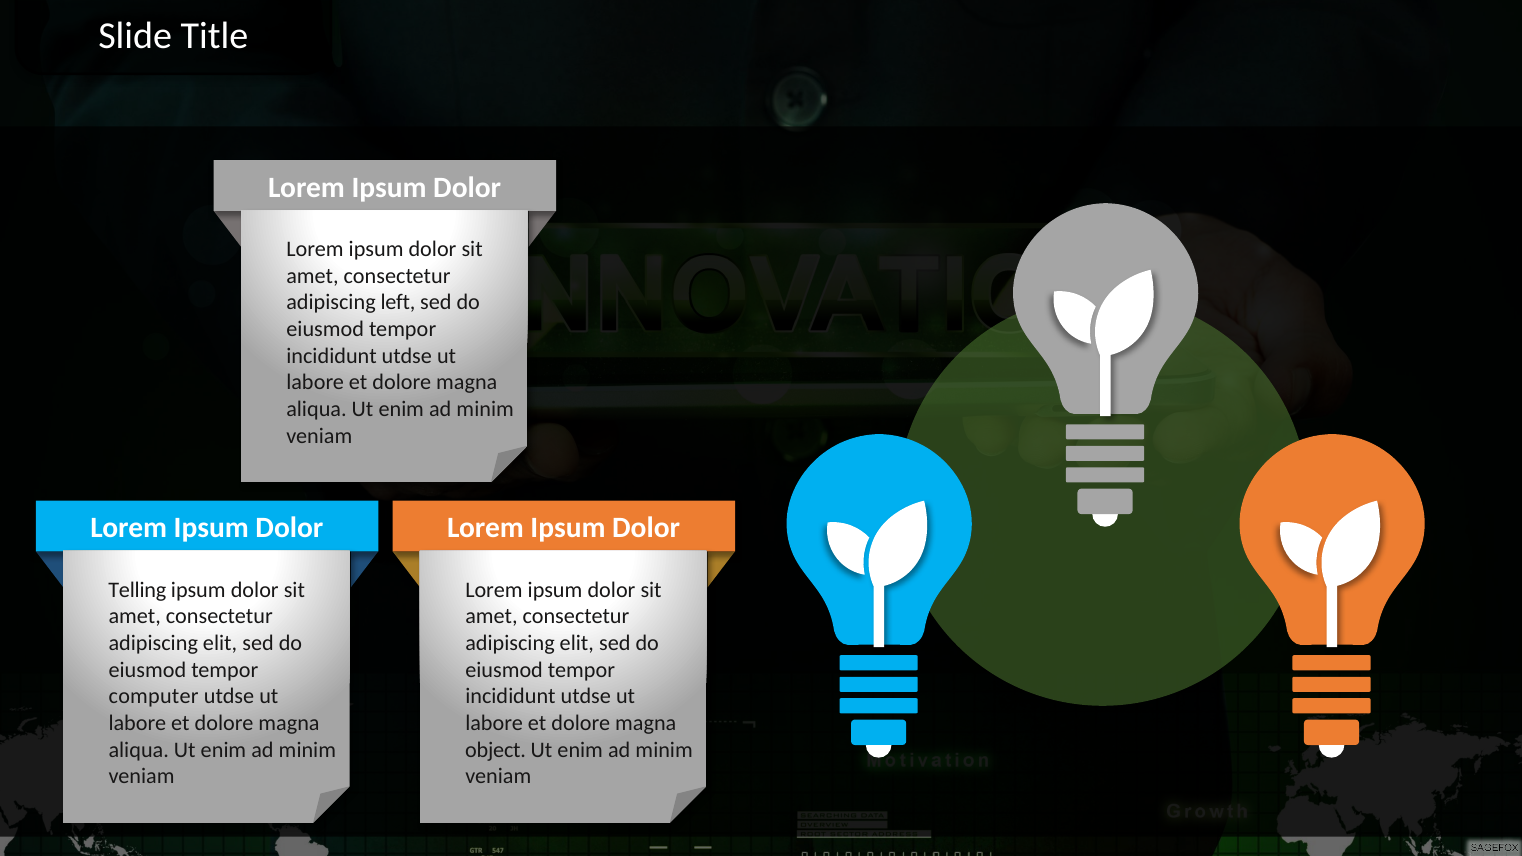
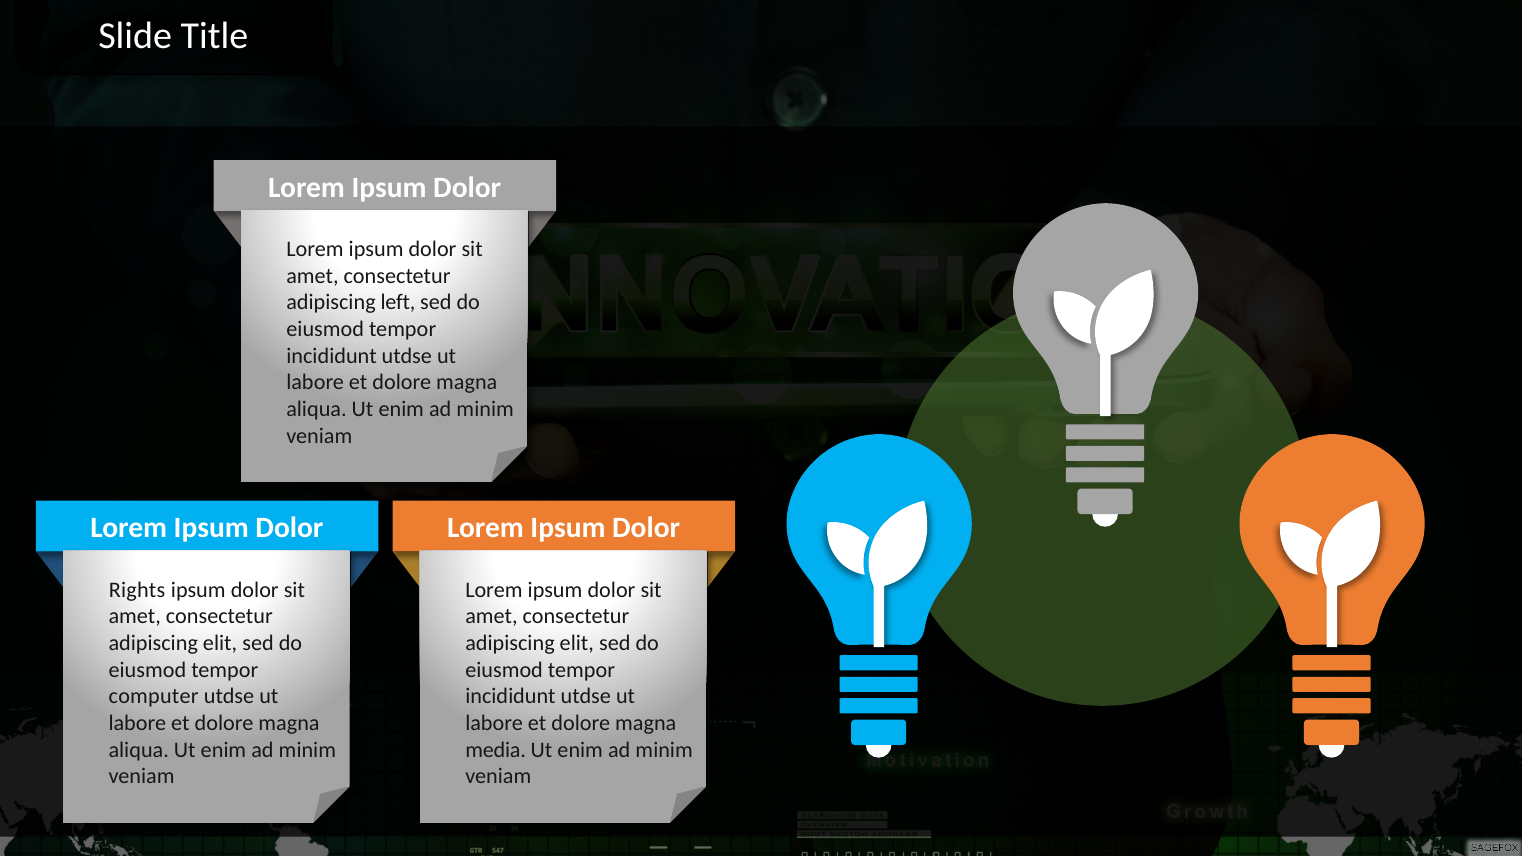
Telling: Telling -> Rights (137, 590)
object: object -> media (496, 750)
